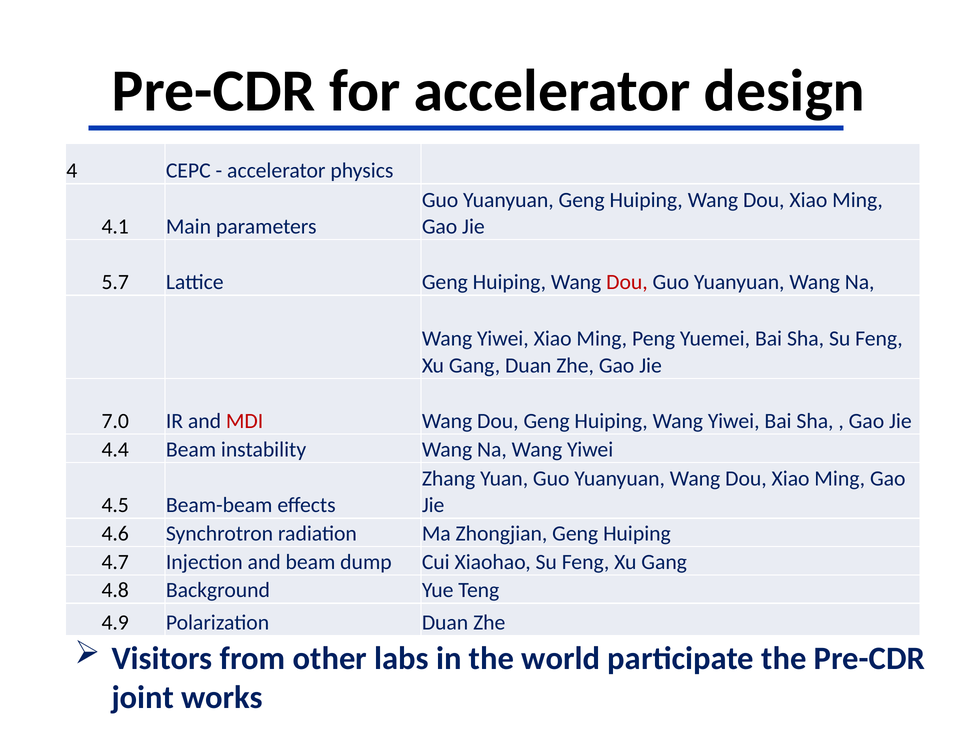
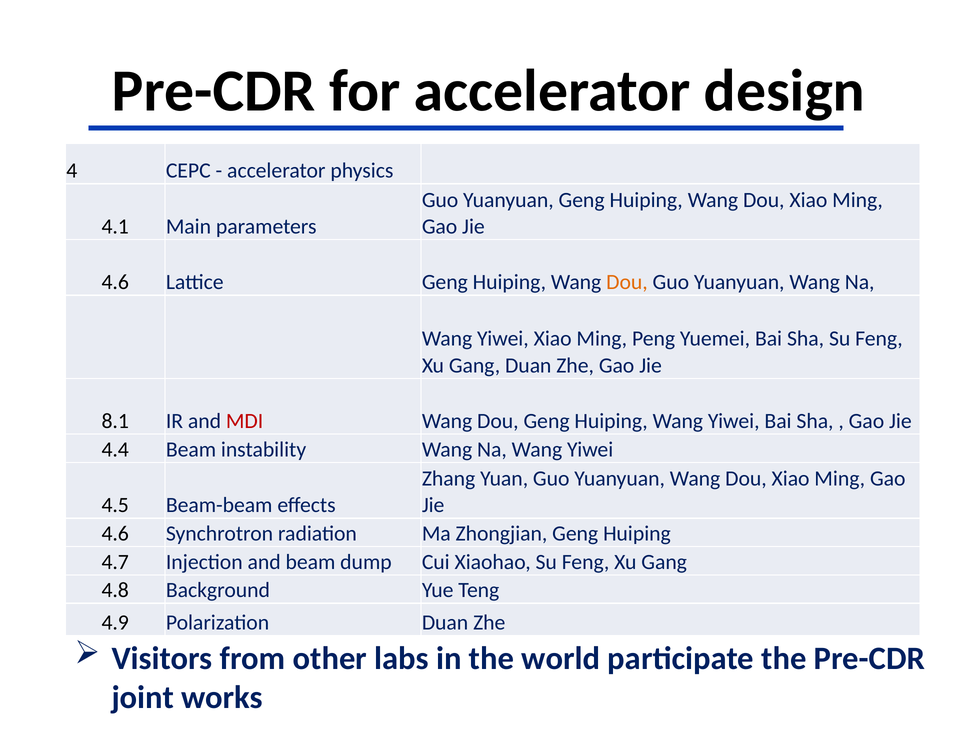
5.7: 5.7 -> 4.6 (115, 282)
Dou colour: red -> orange (627, 282)
7.0: 7.0 -> 8.1 (115, 421)
